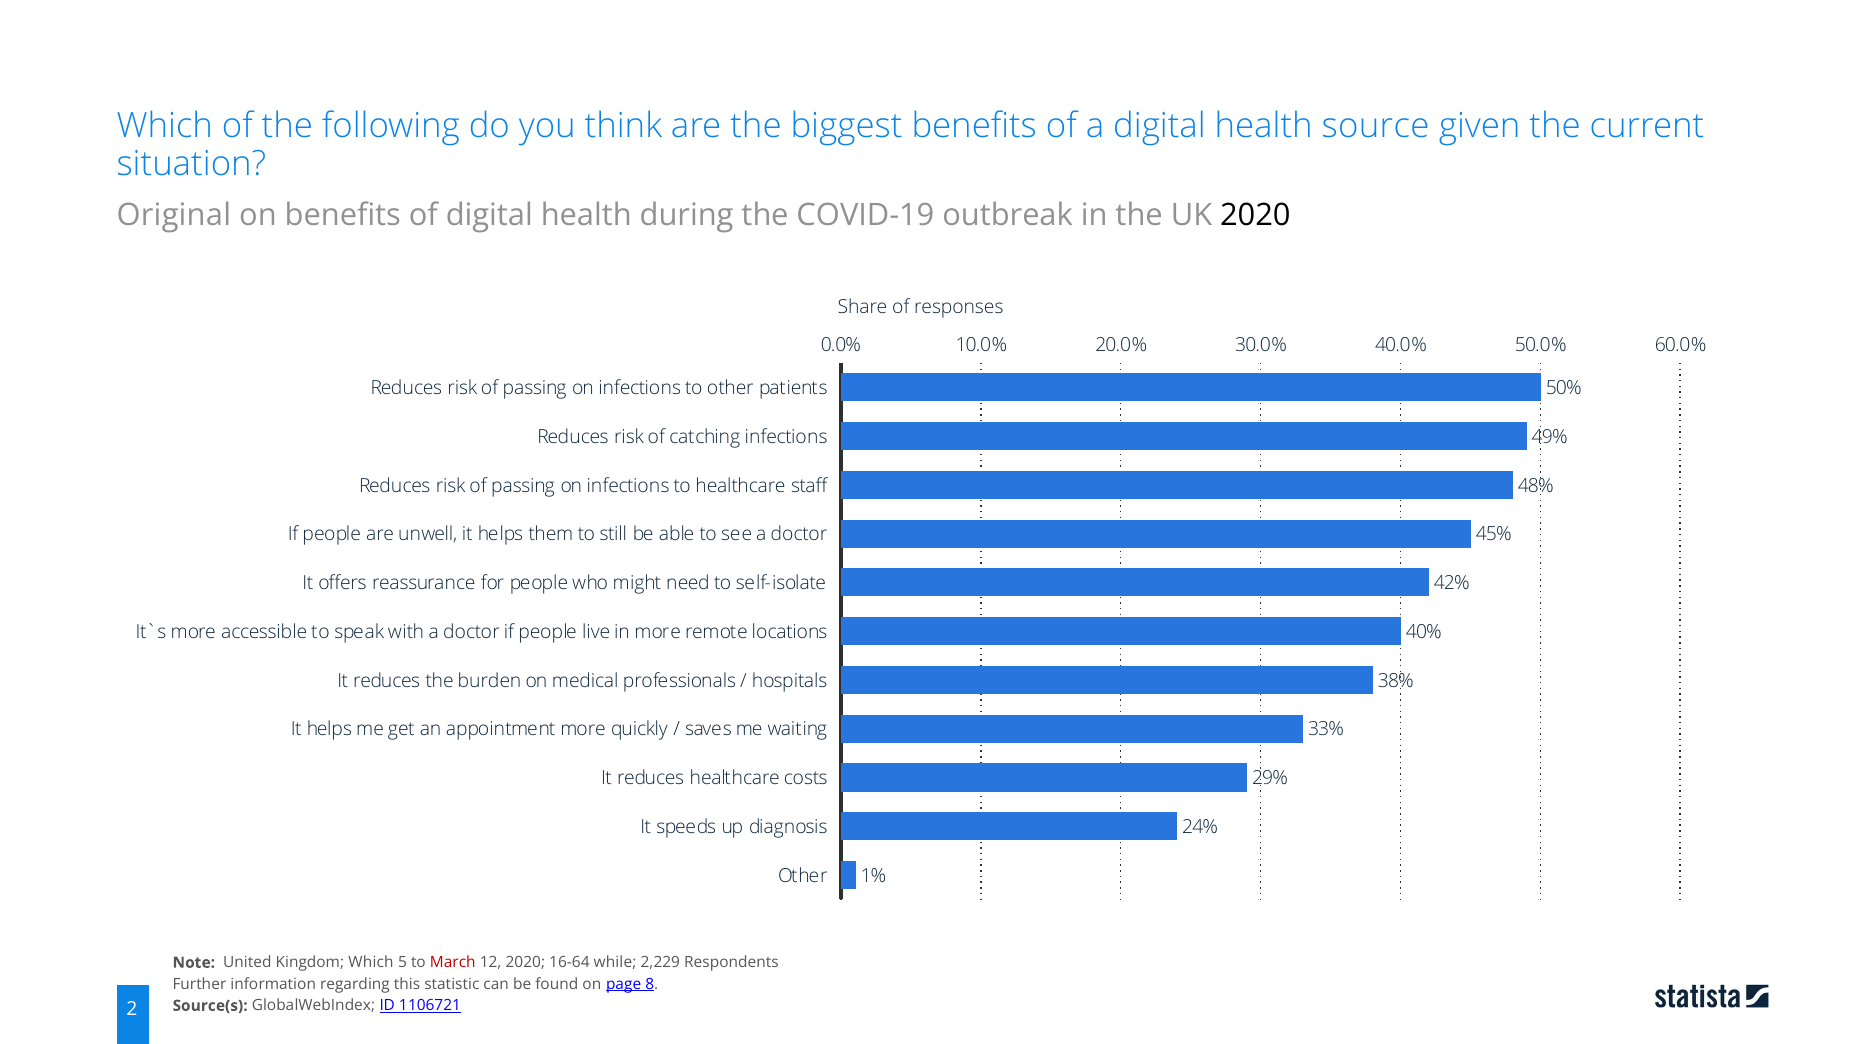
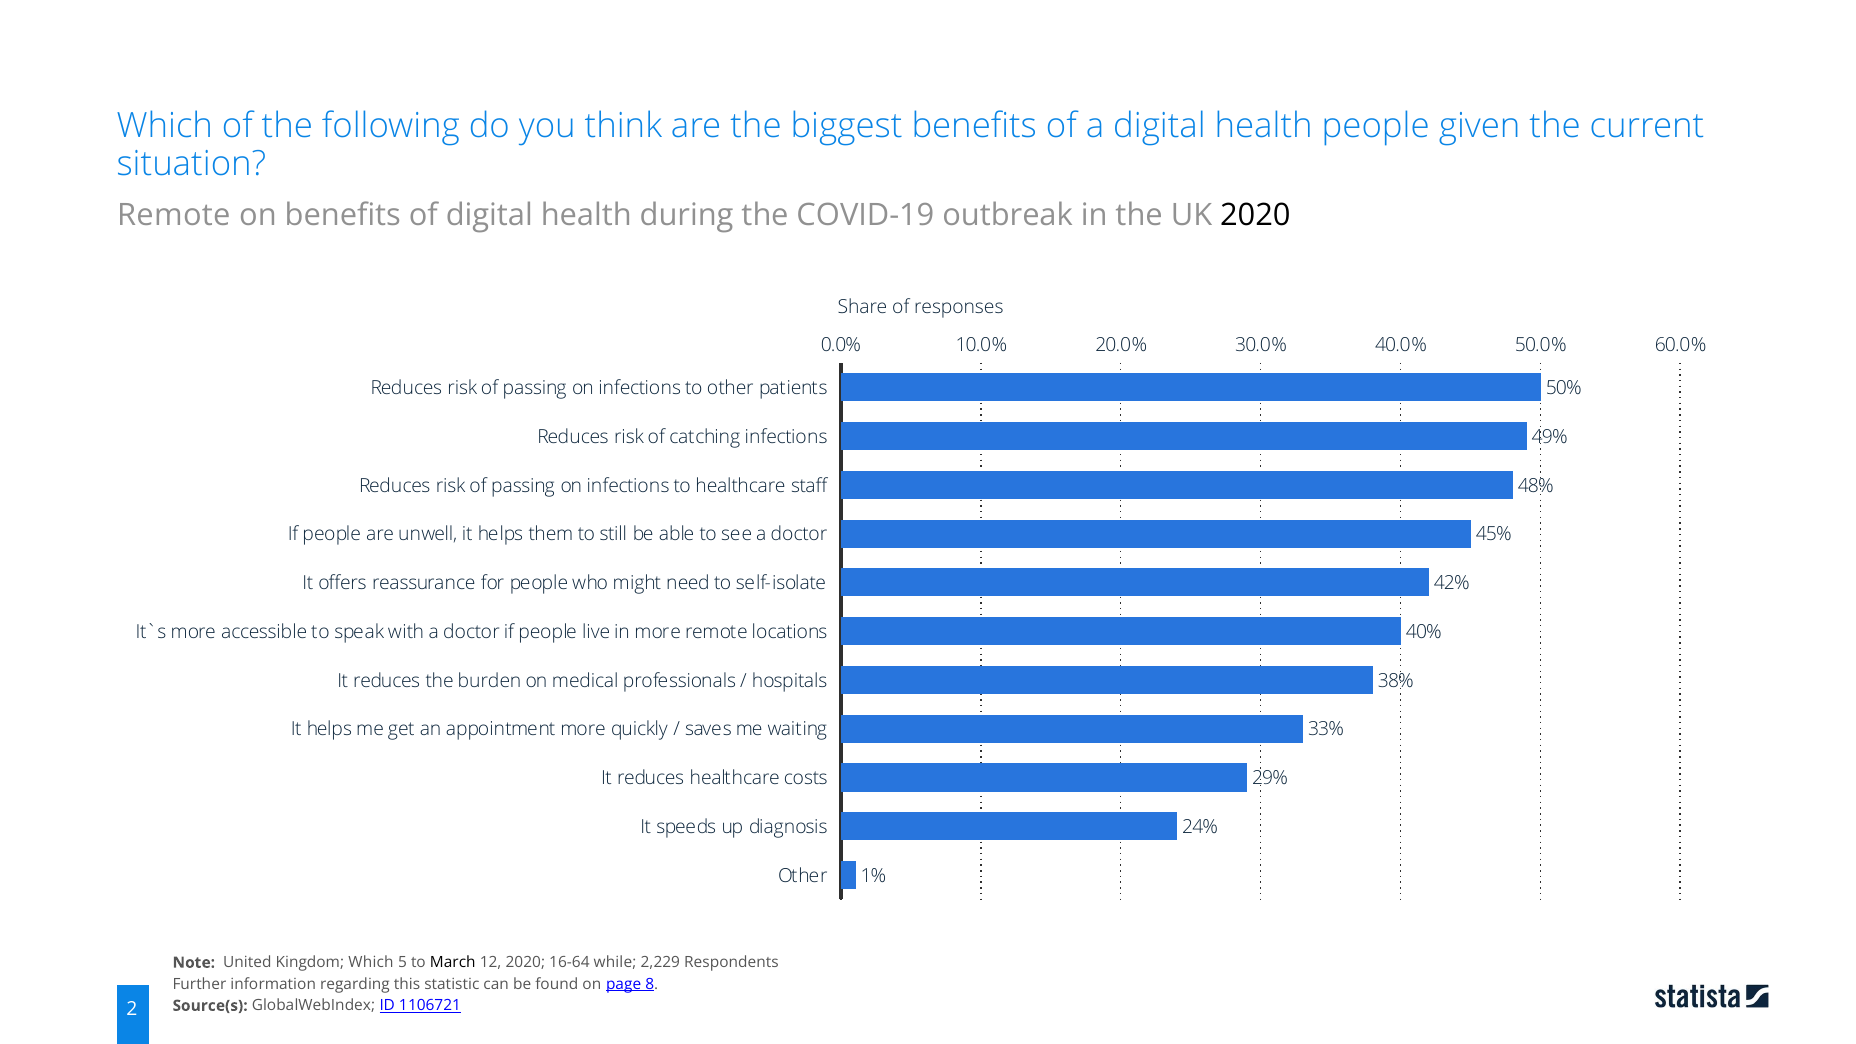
health source: source -> people (1376, 126)
Original: Original -> Remote (174, 215)
March colour: red -> black (453, 963)
